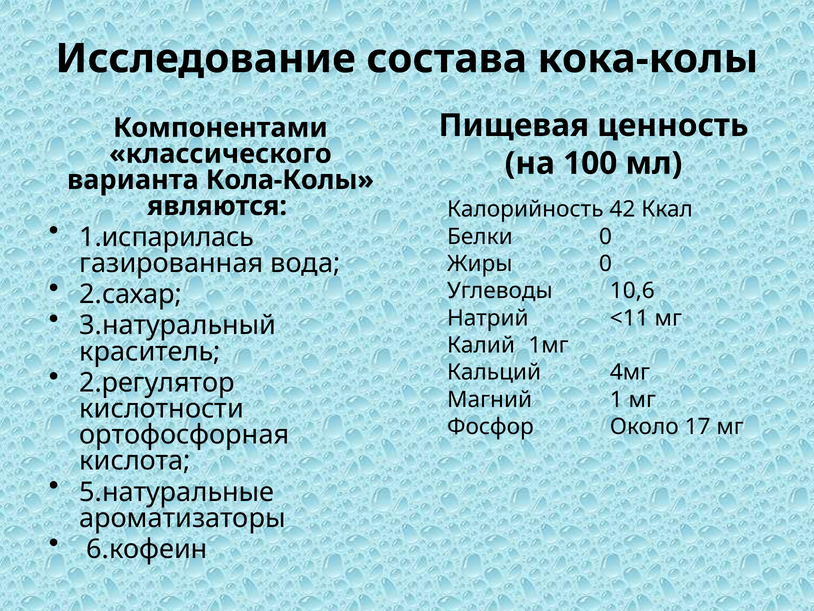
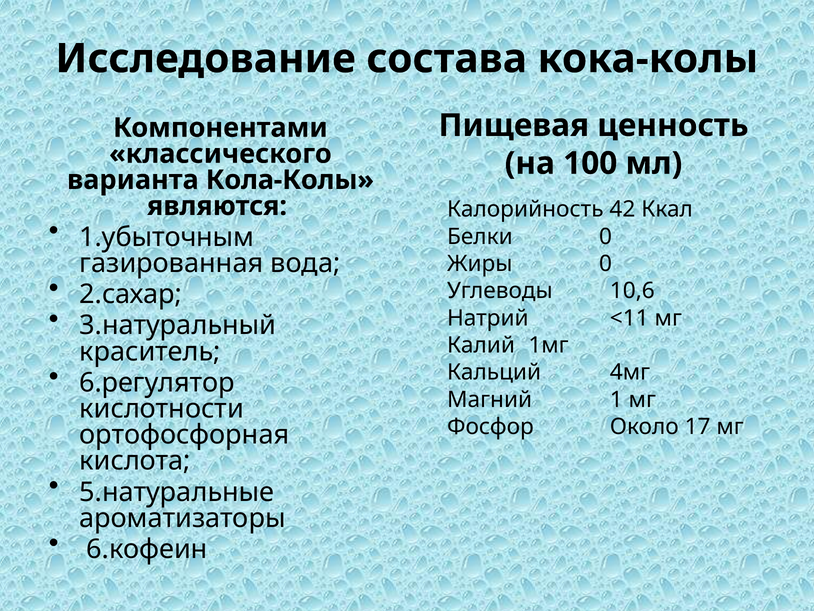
1.испарилась: 1.испарилась -> 1.убыточным (167, 237)
2.регулятор: 2.регулятор -> 6.регулятор (157, 382)
